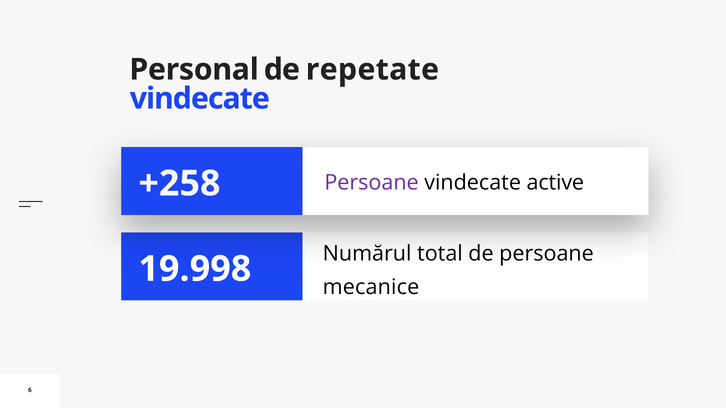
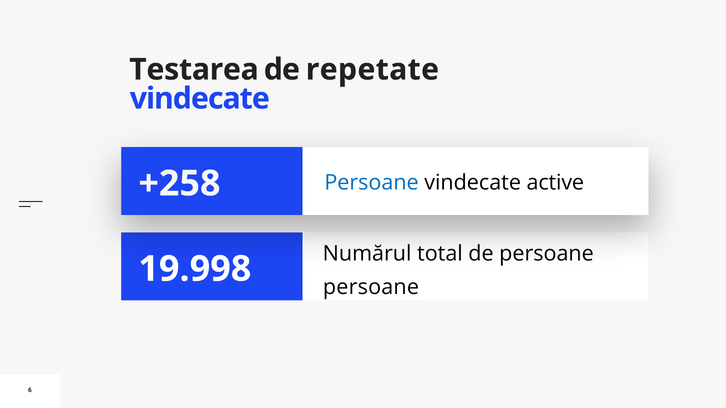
Personal: Personal -> Testarea (194, 70)
Persoane colour: purple -> blue (372, 183)
mecanice: mecanice -> persoane (371, 287)
